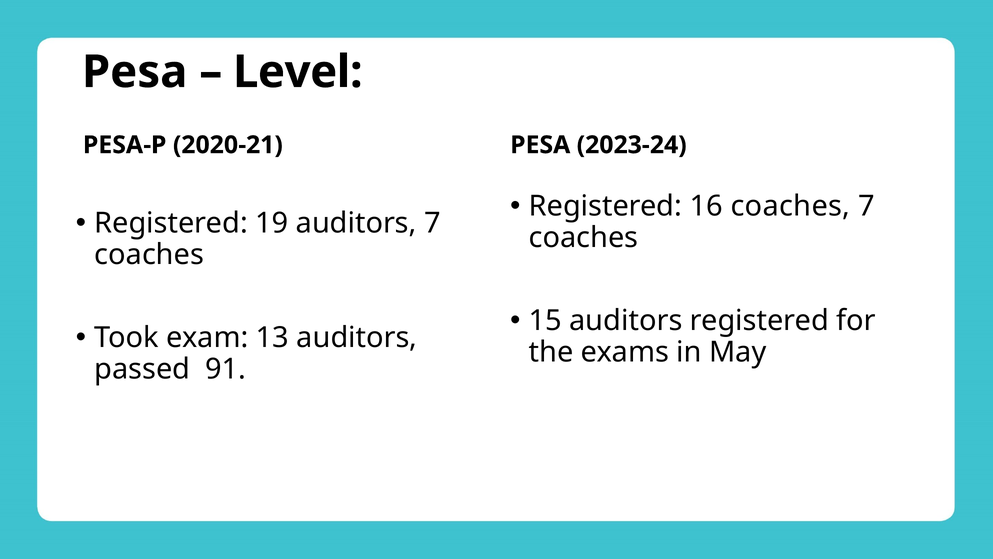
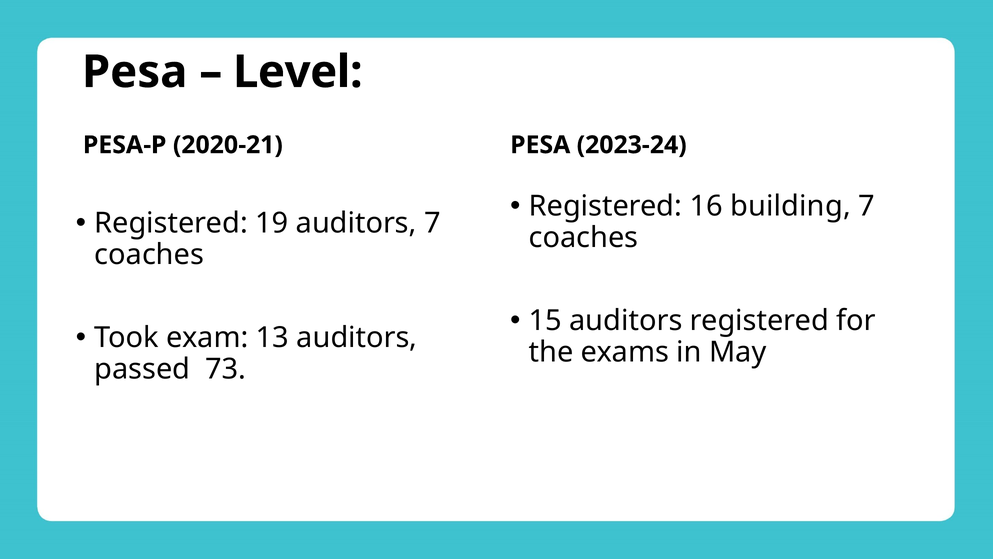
16 coaches: coaches -> building (790, 206)
91: 91 -> 73 (226, 369)
